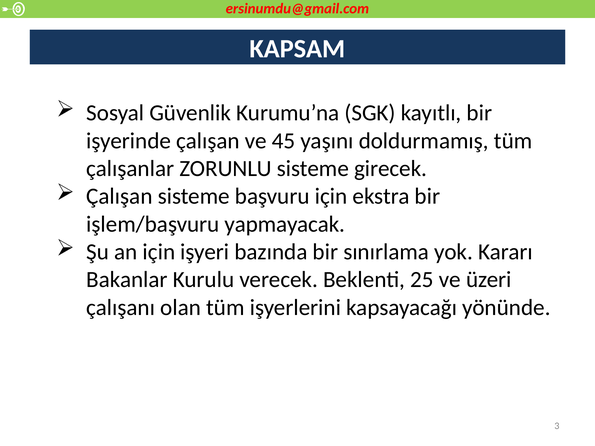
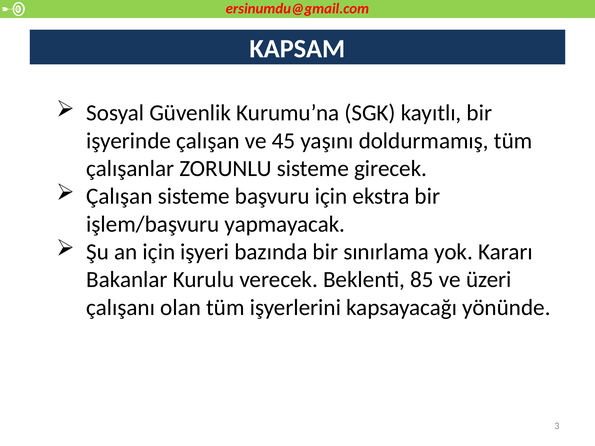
25: 25 -> 85 (422, 280)
